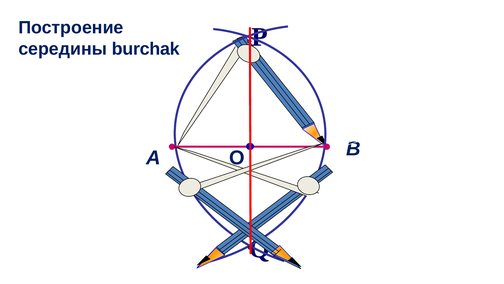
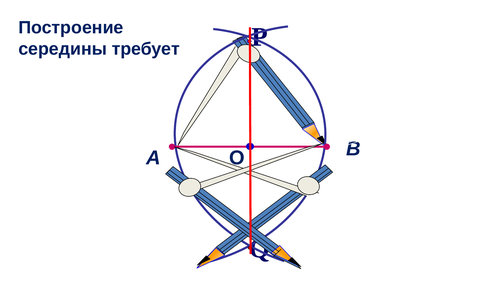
burchak: burchak -> требует (146, 49)
